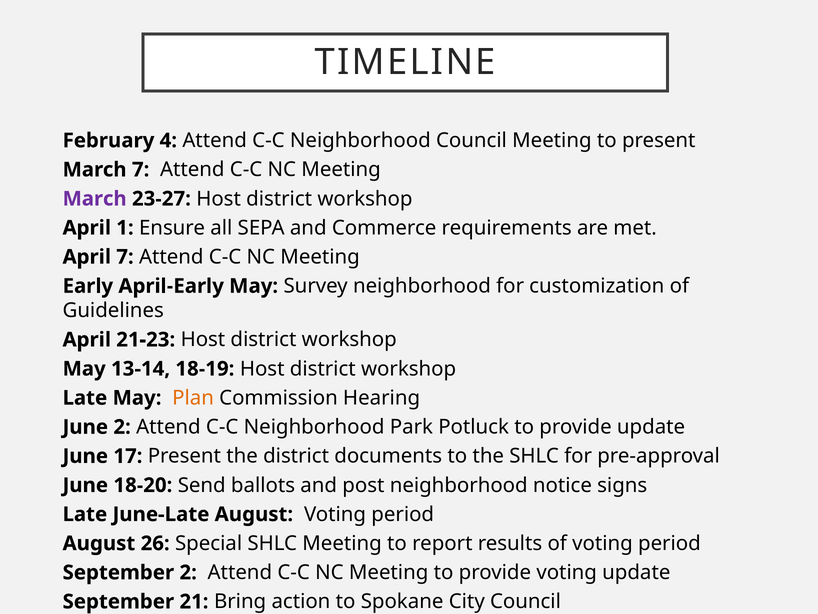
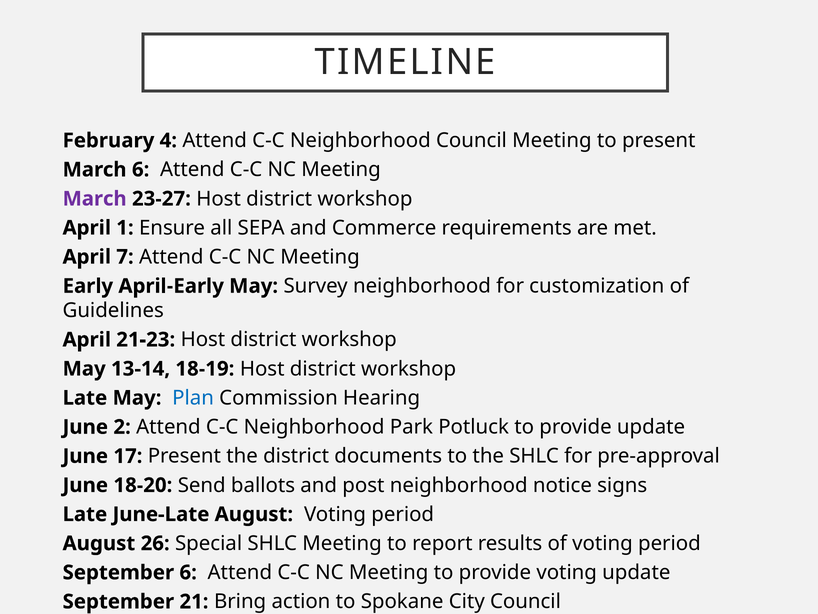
March 7: 7 -> 6 (141, 170)
Plan colour: orange -> blue (193, 398)
September 2: 2 -> 6 (188, 572)
